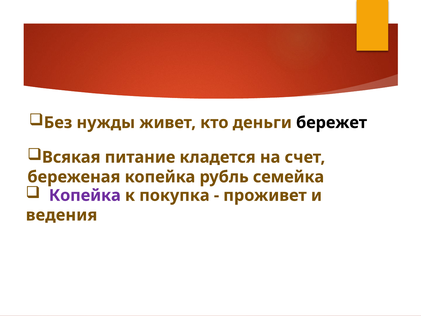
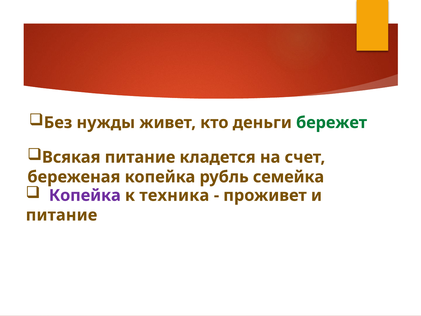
бережет colour: black -> green (332, 123)
покупка: покупка -> техника (174, 195)
ведения: ведения -> питание (62, 215)
